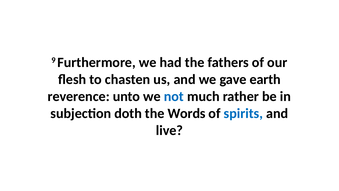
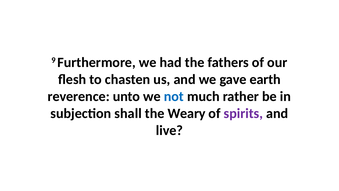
doth: doth -> shall (128, 113)
Words: Words -> Weary (187, 113)
spirits colour: blue -> purple (243, 113)
